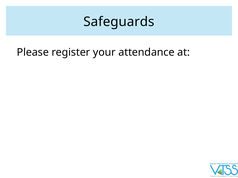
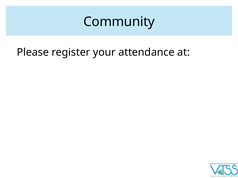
Safeguards: Safeguards -> Community (119, 22)
